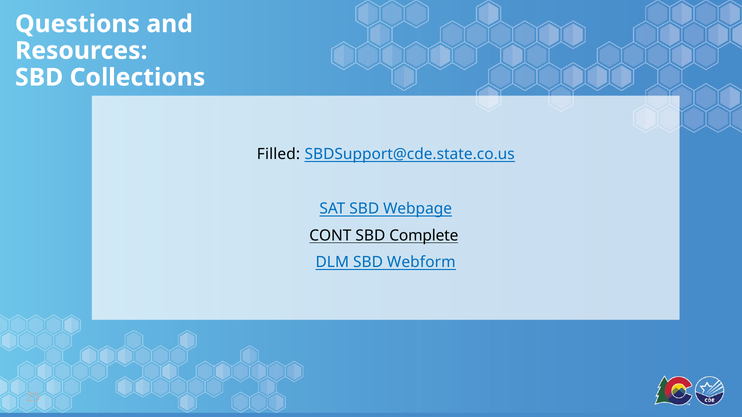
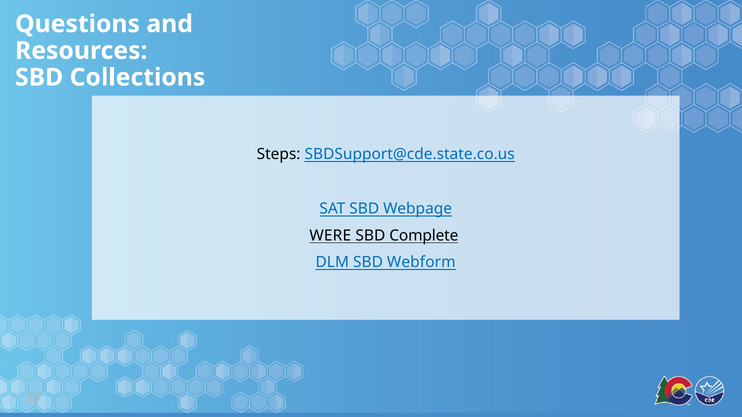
Filled: Filled -> Steps (279, 155)
CONT: CONT -> WERE (330, 236)
